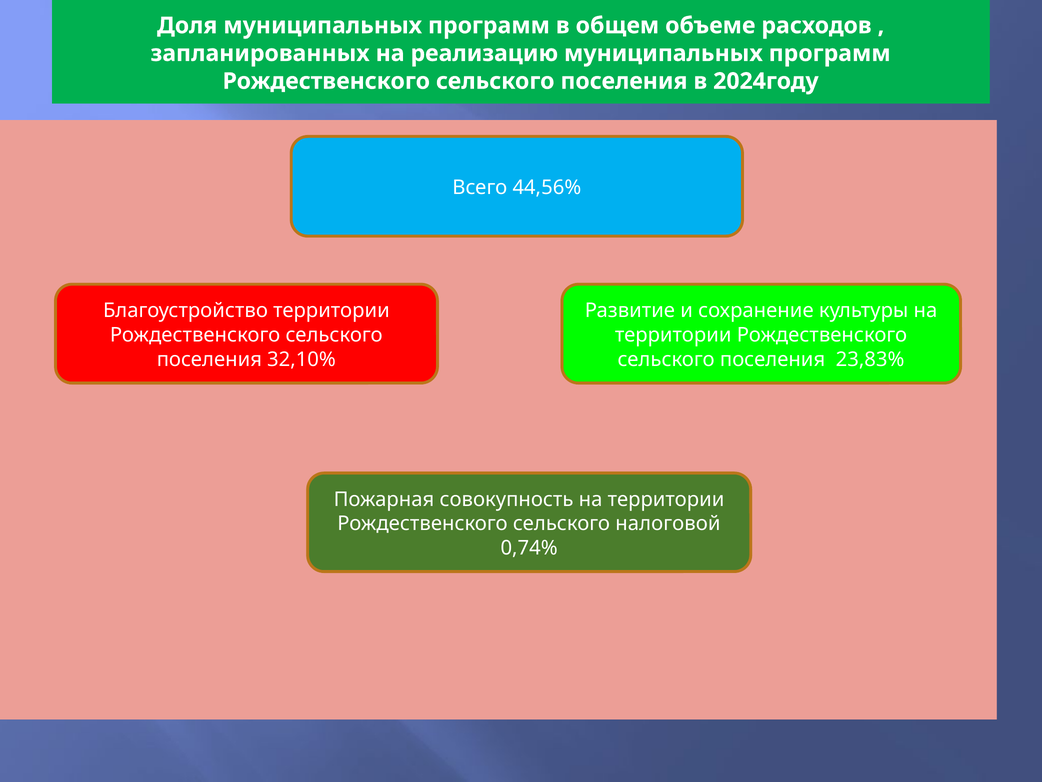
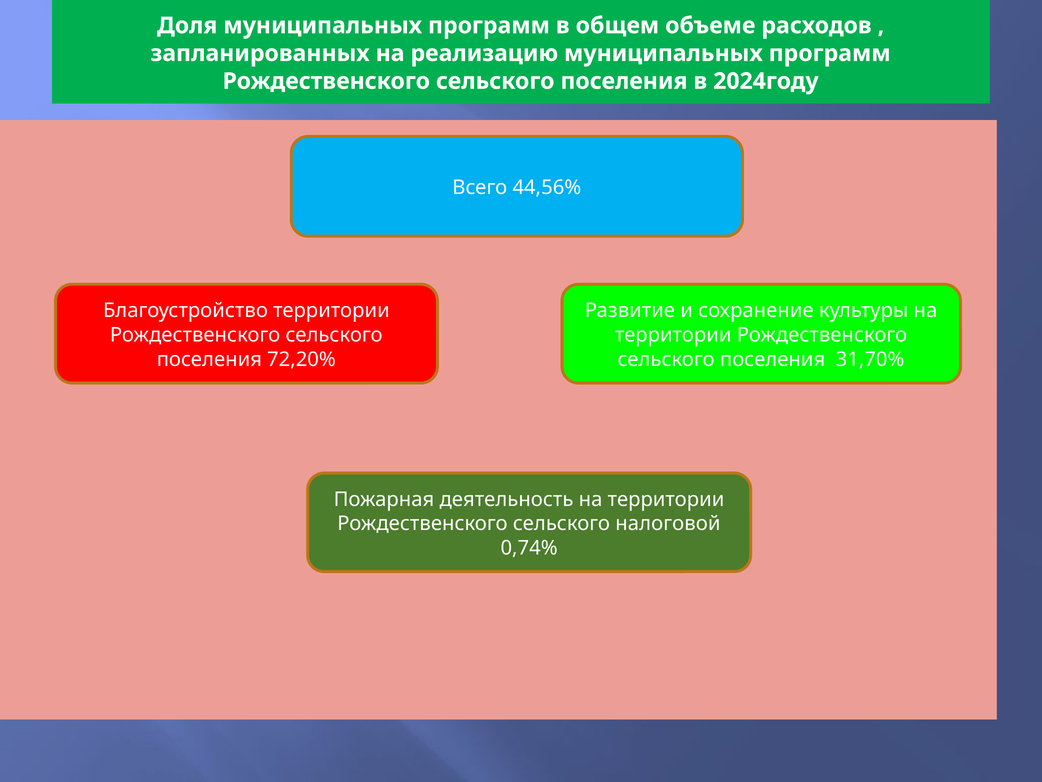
32,10%: 32,10% -> 72,20% (301, 359)
23,83%: 23,83% -> 31,70% (870, 359)
совокупность: совокупность -> деятельность (506, 499)
